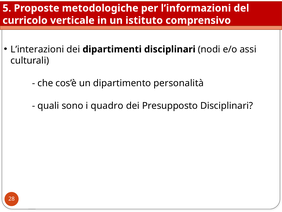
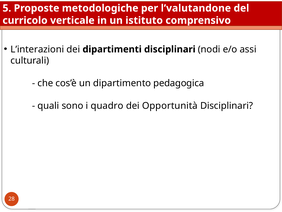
l’informazioni: l’informazioni -> l’valutandone (196, 8)
personalità: personalità -> pedagogica (179, 83)
Presupposto: Presupposto -> Opportunità (170, 106)
